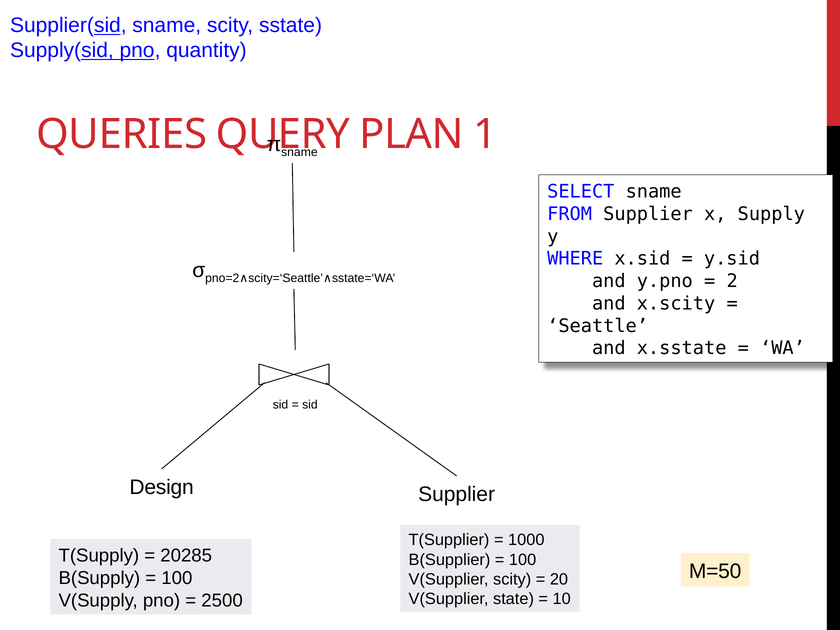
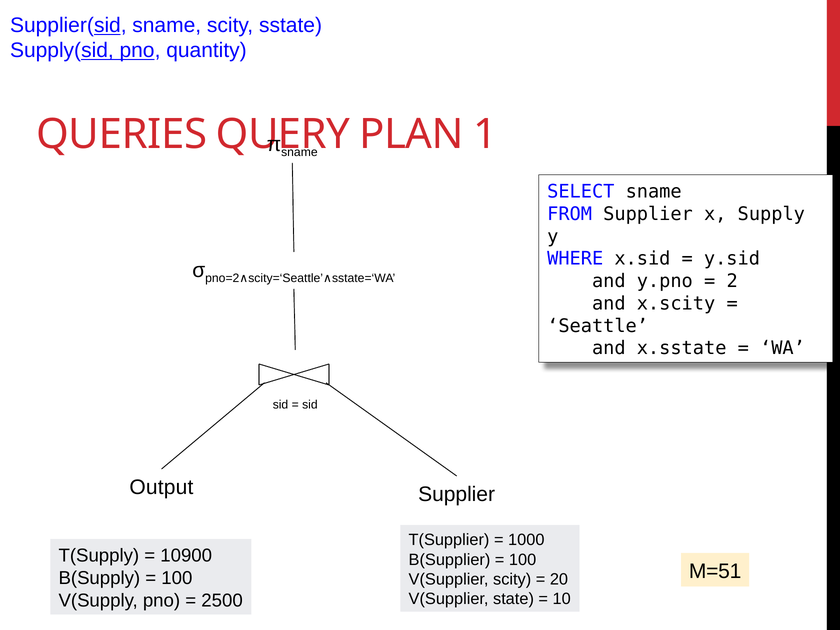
Design: Design -> Output (161, 487)
20285: 20285 -> 10900 (186, 556)
M=50: M=50 -> M=51 (715, 571)
